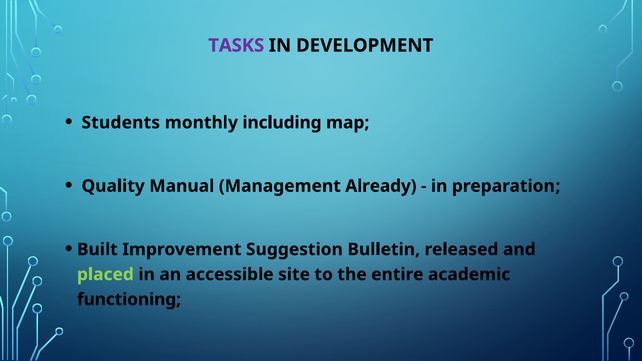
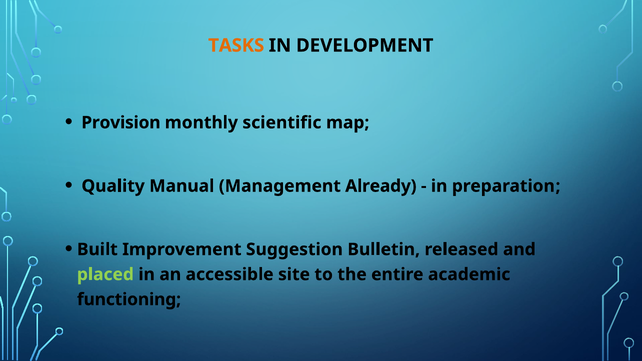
TASKS colour: purple -> orange (236, 45)
Students: Students -> Provision (121, 123)
including: including -> scientific (282, 123)
